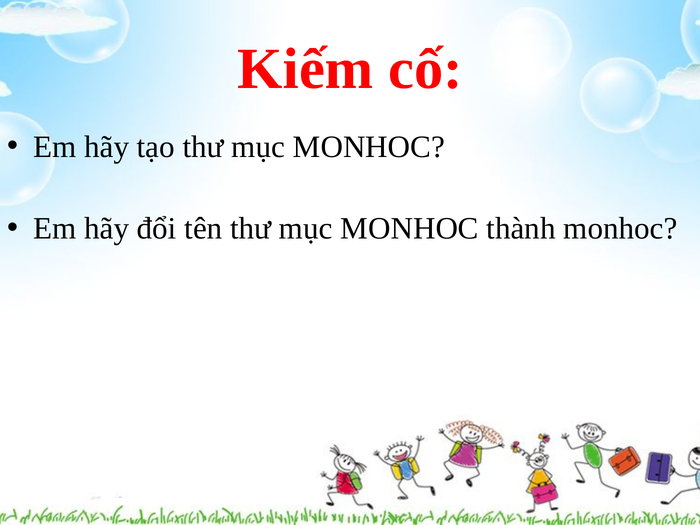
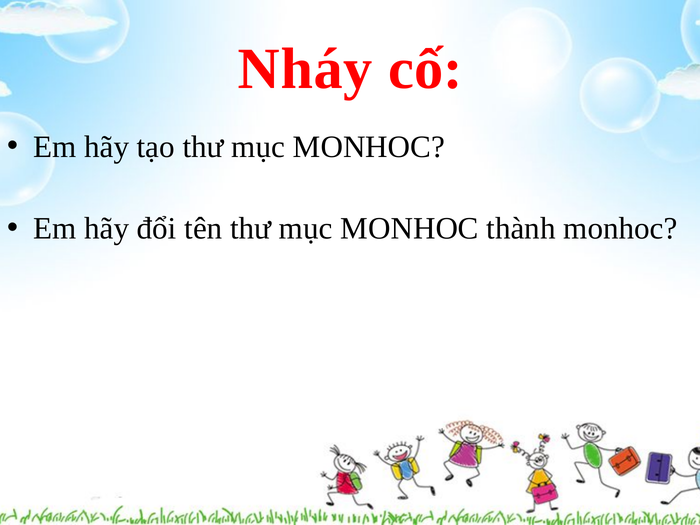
Kiếm: Kiếm -> Nháy (305, 69)
